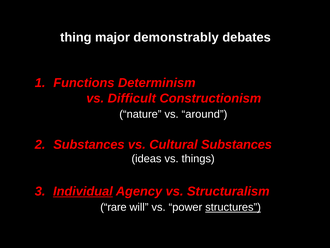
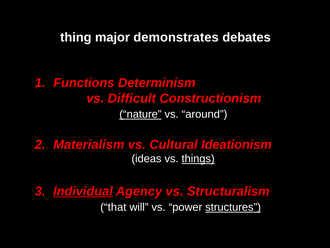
demonstrably: demonstrably -> demonstrates (176, 37)
nature underline: none -> present (140, 114)
Substances: Substances -> Materialism (89, 144)
Cultural Substances: Substances -> Ideationism (236, 144)
things underline: none -> present (198, 158)
rare: rare -> that (113, 207)
